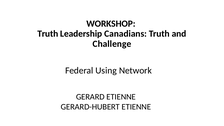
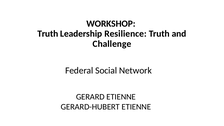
Canadians: Canadians -> Resilience (126, 34)
Using: Using -> Social (106, 71)
